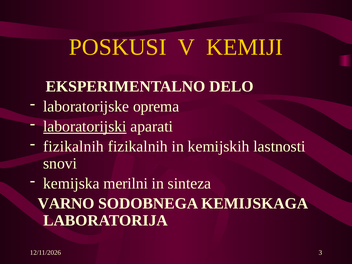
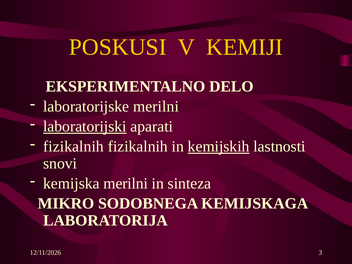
laboratorijske oprema: oprema -> merilni (156, 106)
kemijskih underline: none -> present (219, 147)
VARNO: VARNO -> MIKRO (66, 203)
